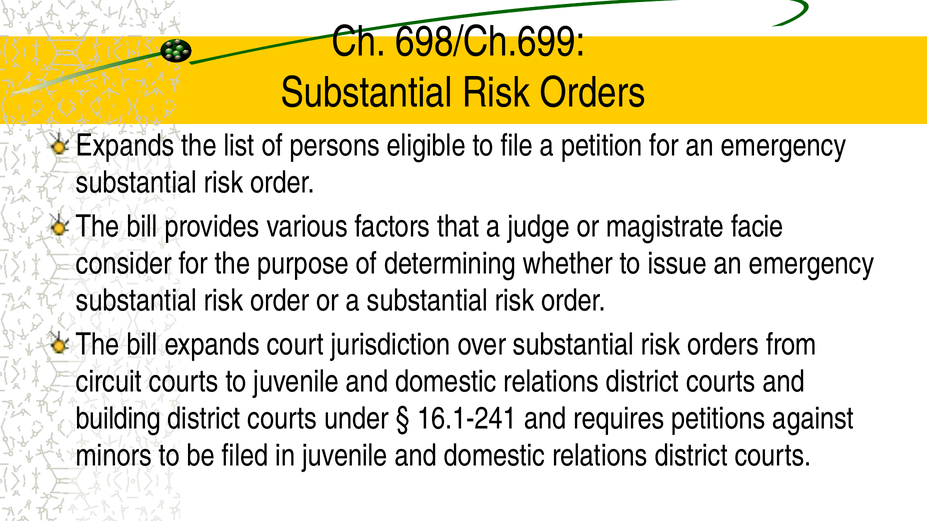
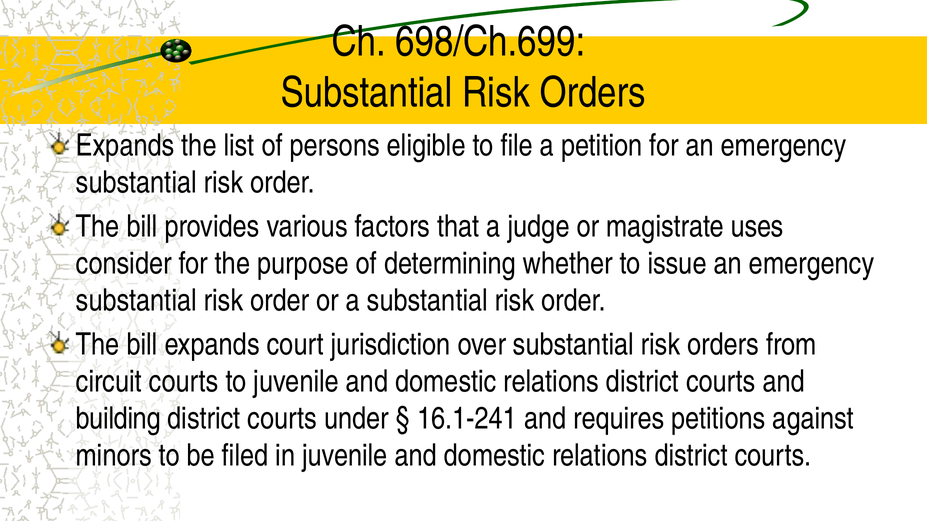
facie: facie -> uses (757, 227)
